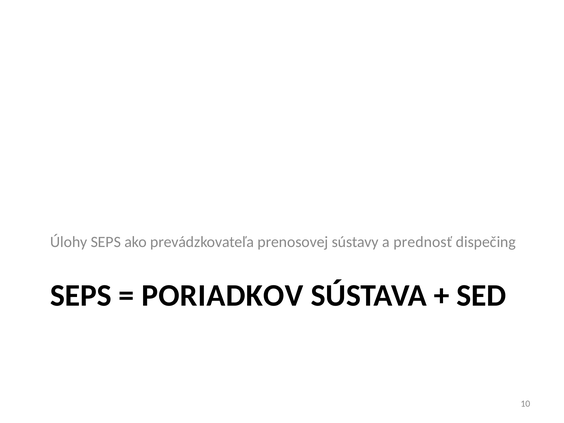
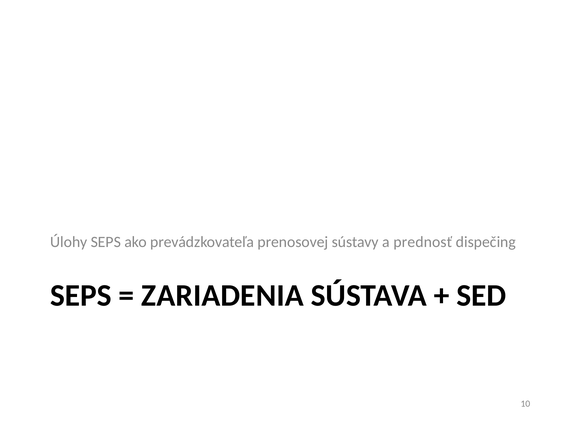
PORIADKOV: PORIADKOV -> ZARIADENIA (223, 296)
